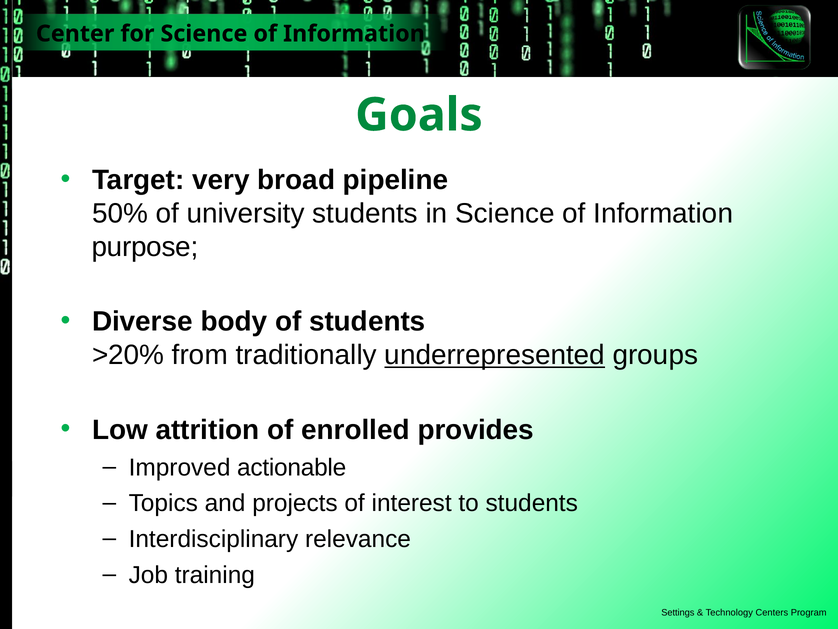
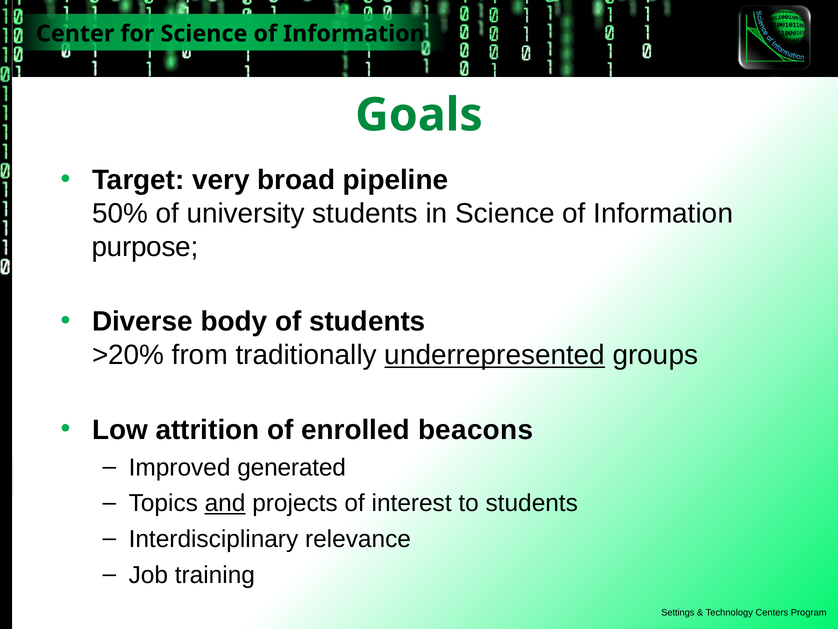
provides: provides -> beacons (476, 429)
actionable: actionable -> generated (292, 467)
and underline: none -> present (225, 503)
